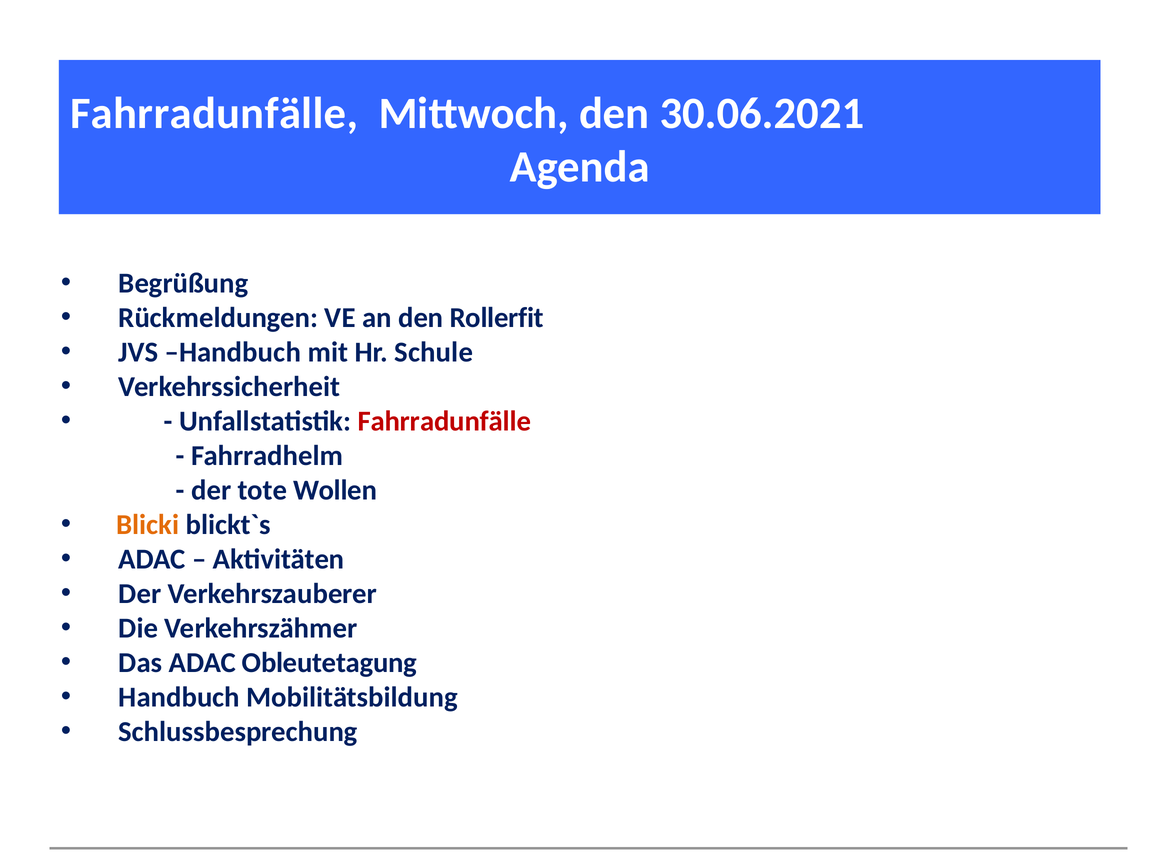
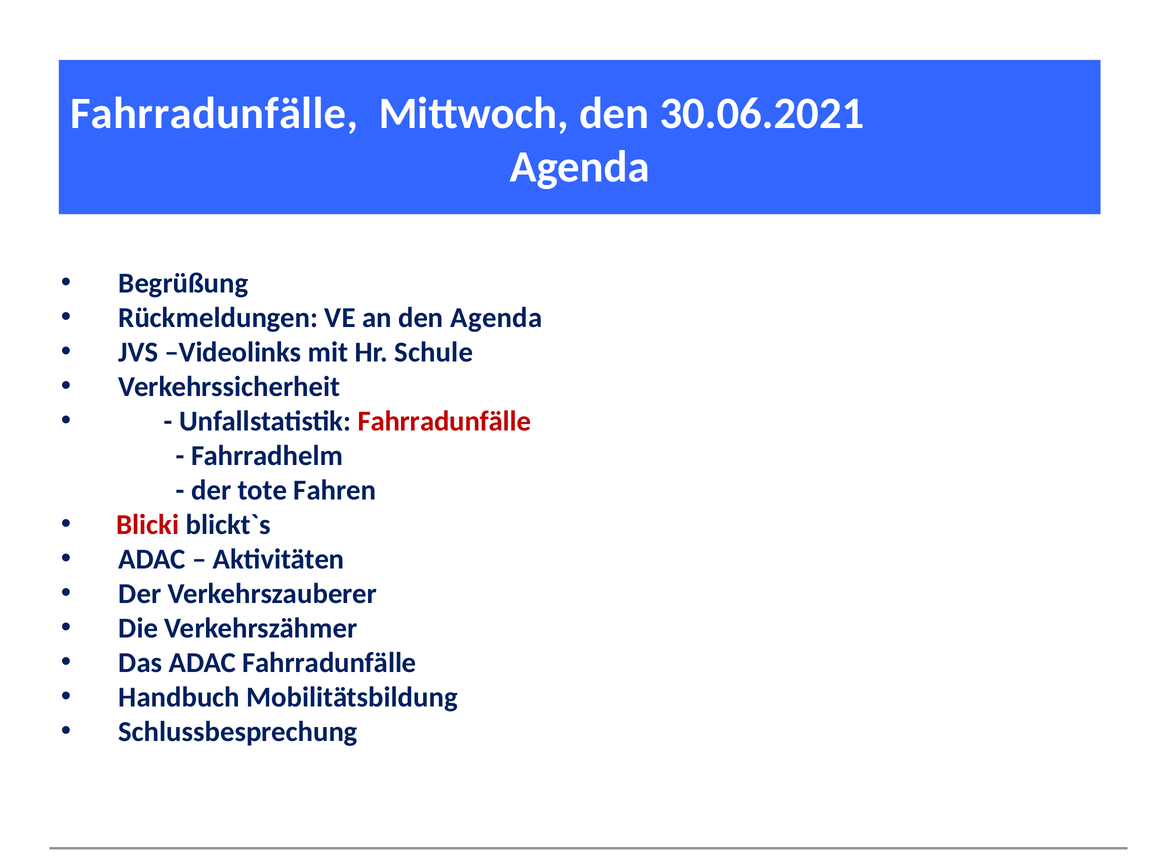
den Rollerfit: Rollerfit -> Agenda (496, 317)
JVS Handbuch: Handbuch -> Videolinks (233, 352)
Wollen: Wollen -> Fahren (335, 490)
Blicki colour: orange -> red (148, 524)
ADAC Obleutetagung: Obleutetagung -> Fahrradunfälle (329, 662)
